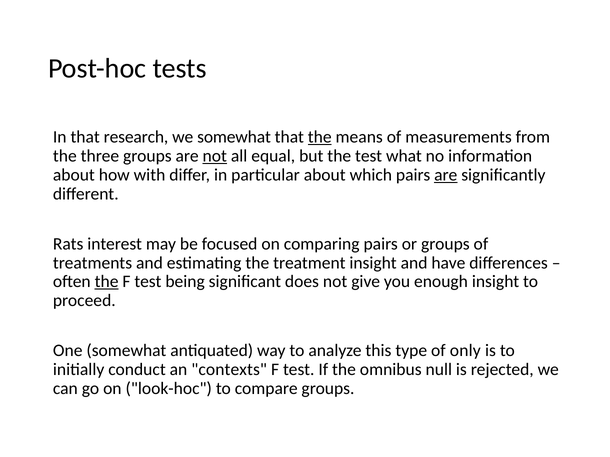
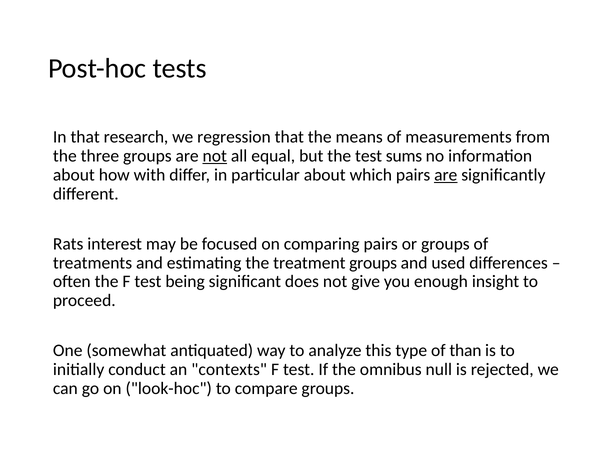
we somewhat: somewhat -> regression (234, 137)
the underline: present -> none (320, 137)
what: what -> sums (404, 156)
treatment insight: insight -> groups (373, 263)
have: have -> used (448, 263)
the underline: present -> none (107, 282)
only: only -> than (465, 351)
